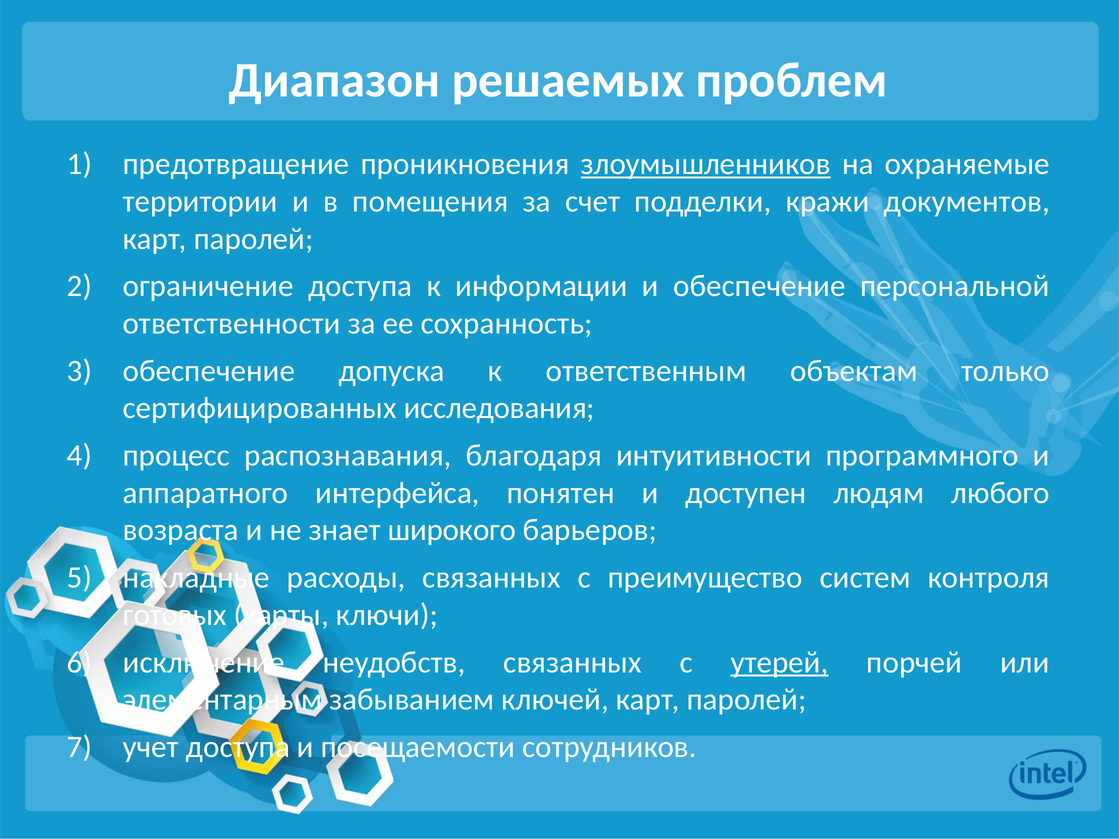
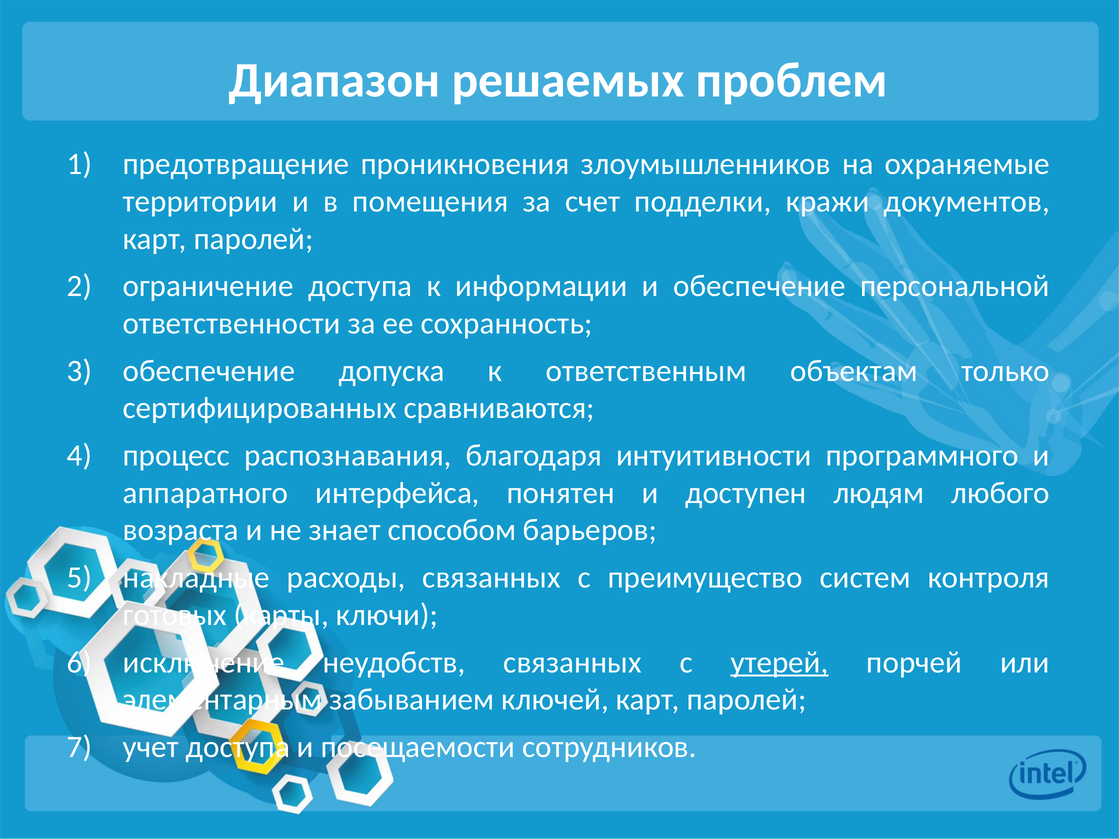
злоумышленников underline: present -> none (706, 164)
исследования: исследования -> сравниваются (499, 408)
широкого: широкого -> способом (452, 530)
